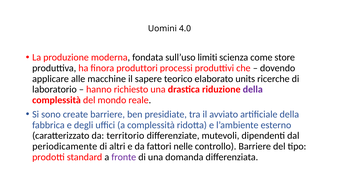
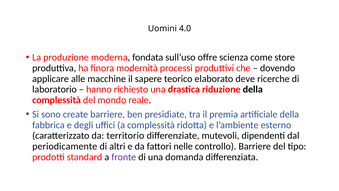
limiti: limiti -> offre (207, 57)
produttori: produttori -> modernità (137, 68)
units: units -> deve (245, 79)
della colour: purple -> black (253, 89)
avviato: avviato -> premia (224, 114)
